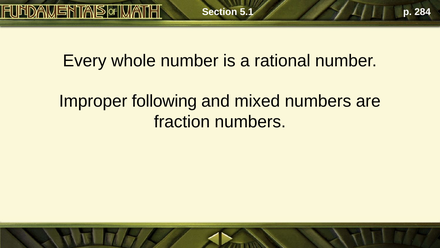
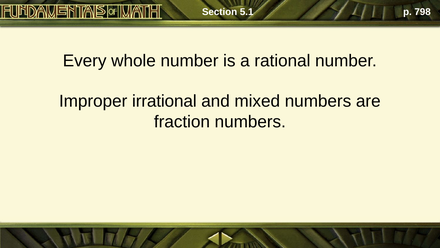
284: 284 -> 798 (423, 12)
following: following -> irrational (164, 101)
